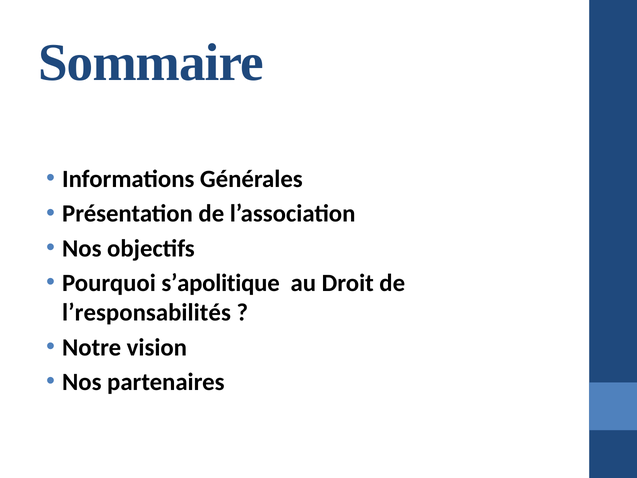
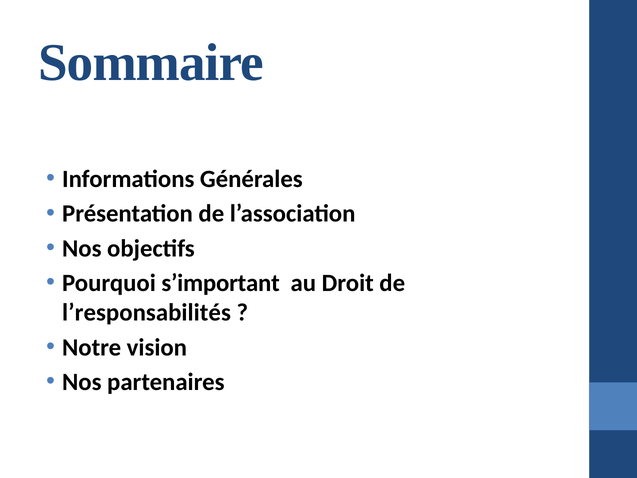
s’apolitique: s’apolitique -> s’important (221, 283)
